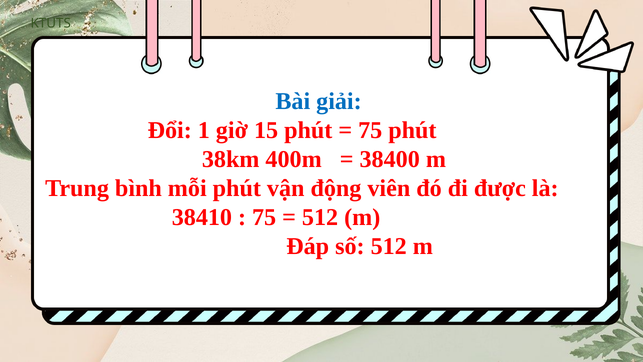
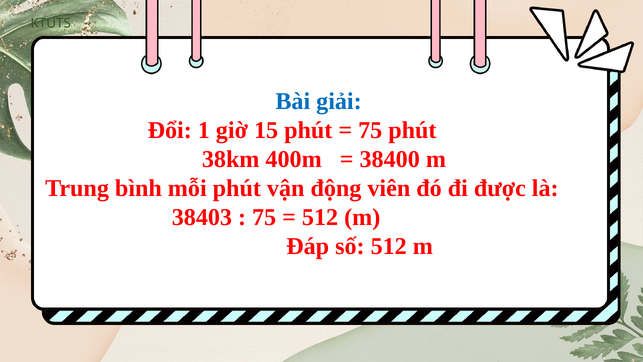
38410: 38410 -> 38403 (202, 217)
